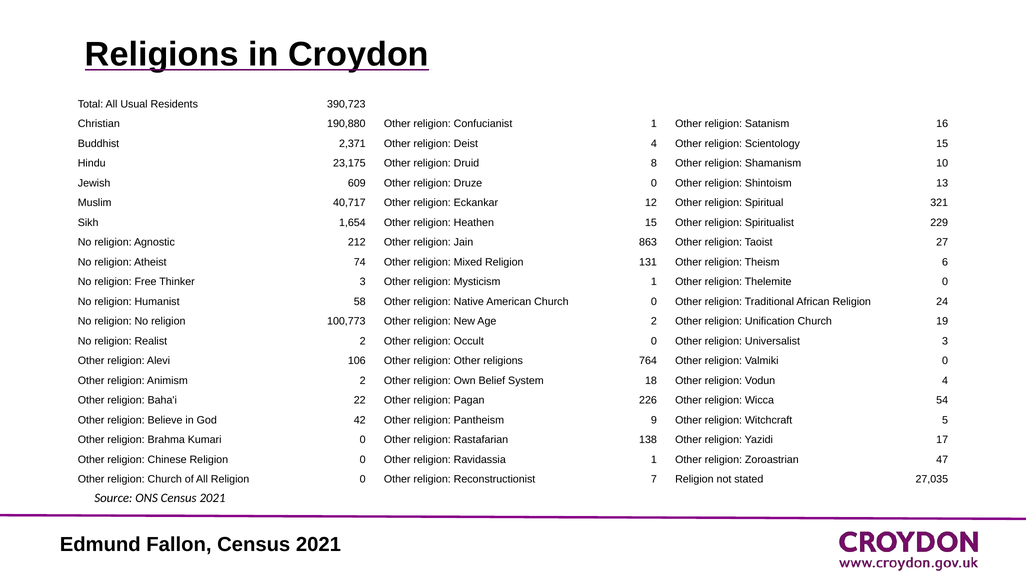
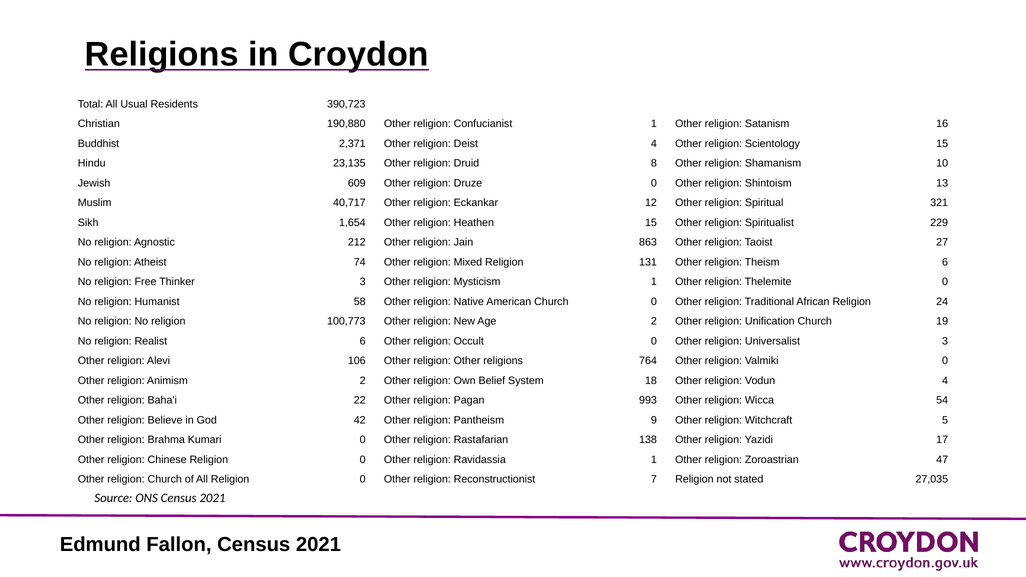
23,175: 23,175 -> 23,135 (349, 163)
Realist 2: 2 -> 6 (363, 341)
226: 226 -> 993 (648, 401)
